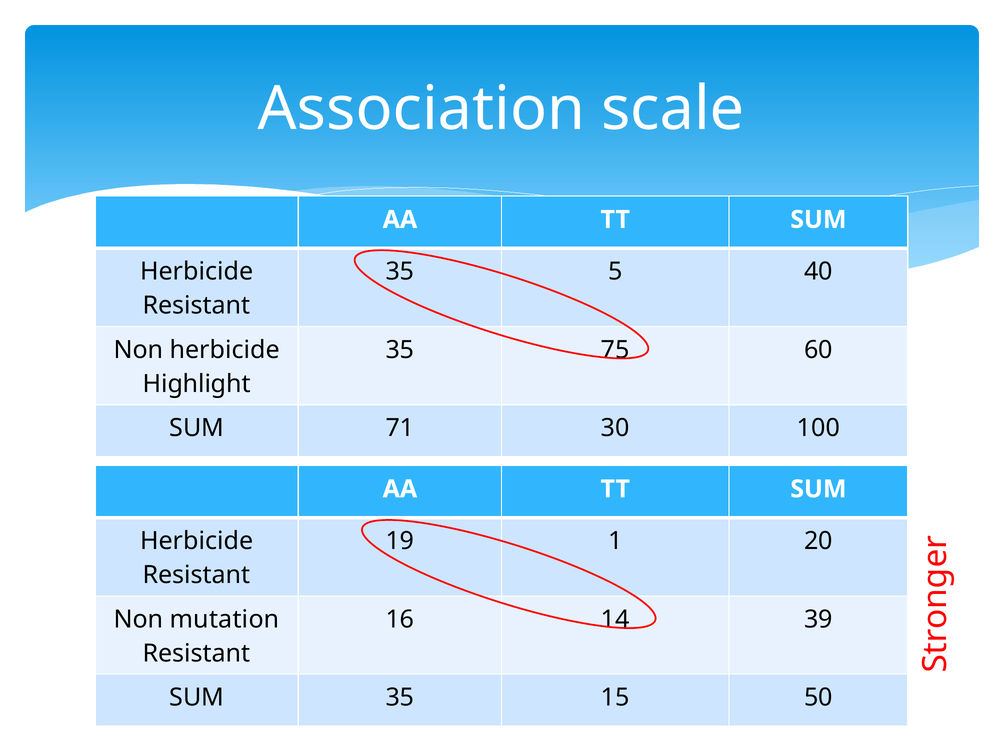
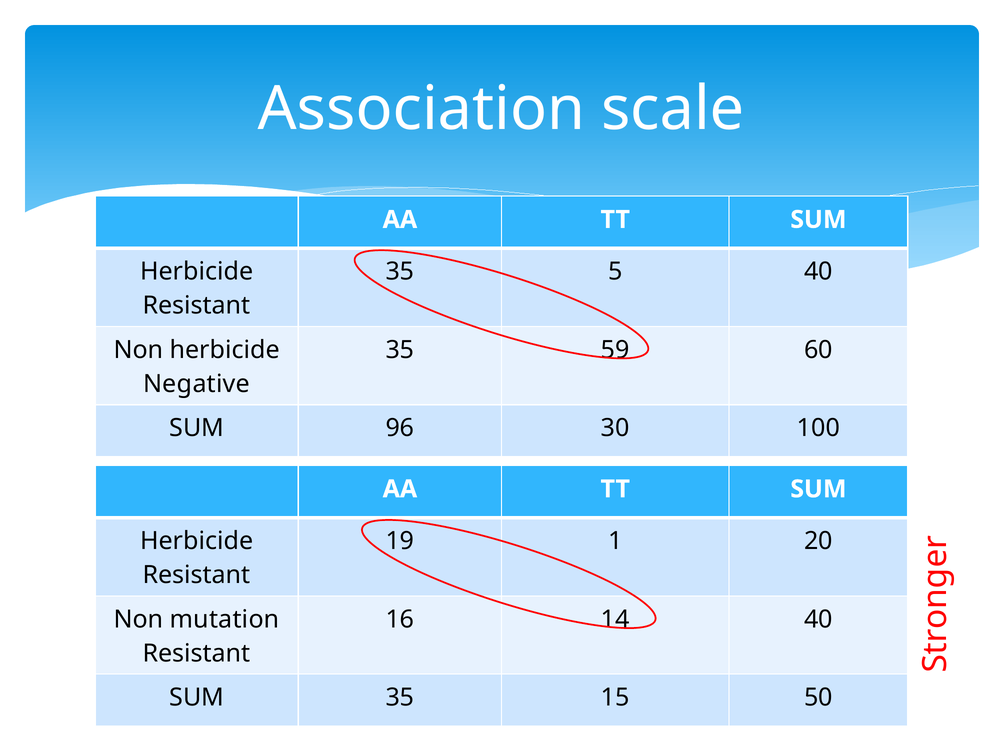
75: 75 -> 59 (615, 350)
Highlight: Highlight -> Negative (197, 384)
71: 71 -> 96 (400, 428)
14 39: 39 -> 40 (818, 620)
